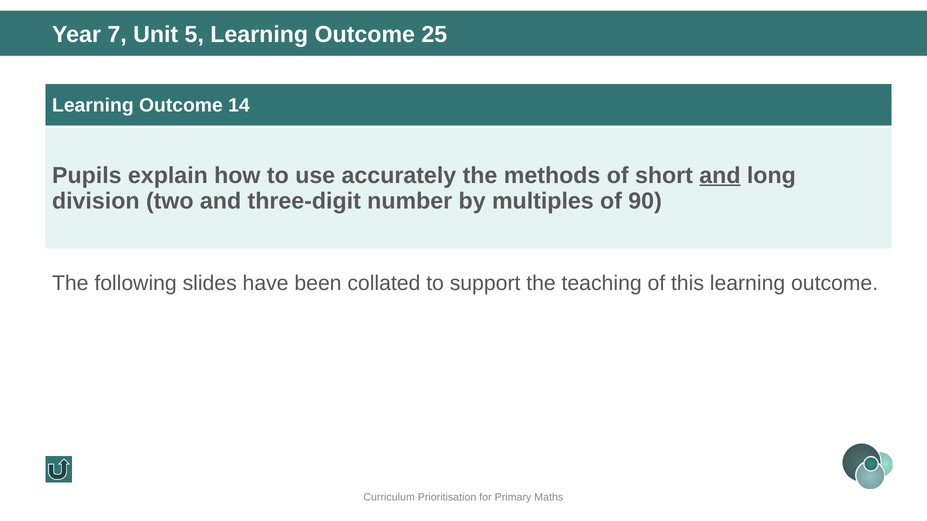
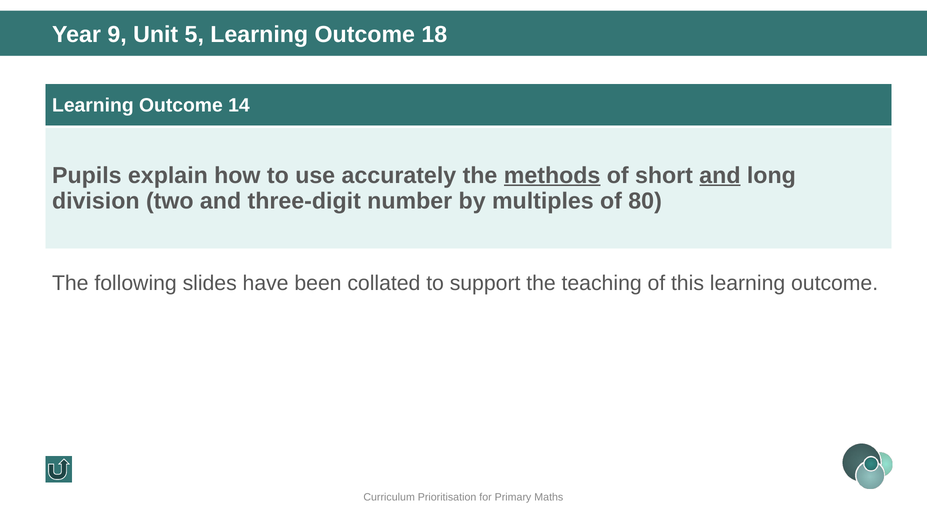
7: 7 -> 9 (117, 35)
25: 25 -> 18 (434, 35)
methods underline: none -> present (552, 176)
90: 90 -> 80 (645, 201)
